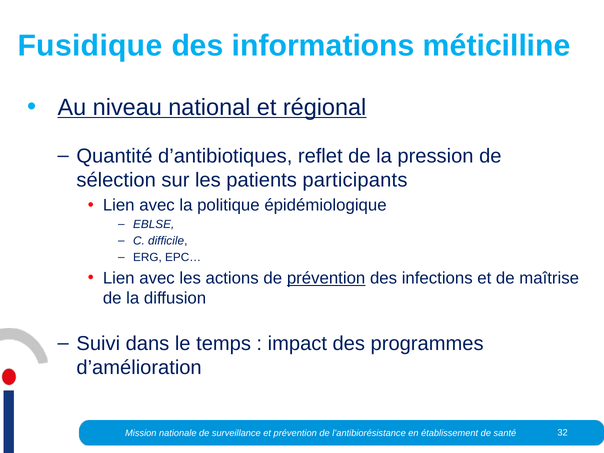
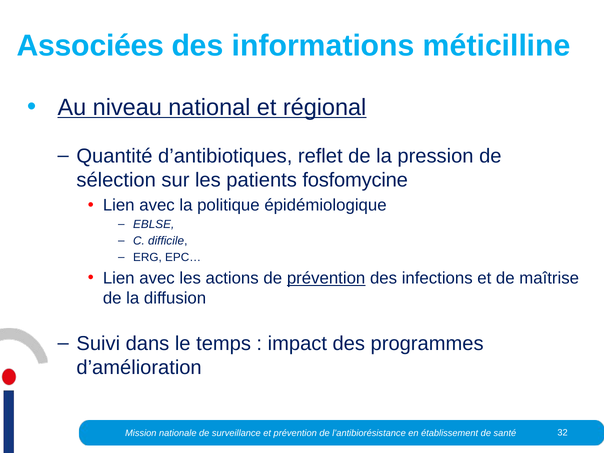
Fusidique: Fusidique -> Associées (90, 46)
participants: participants -> fosfomycine (355, 180)
